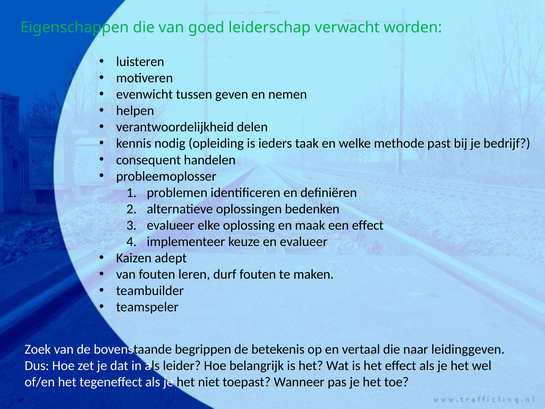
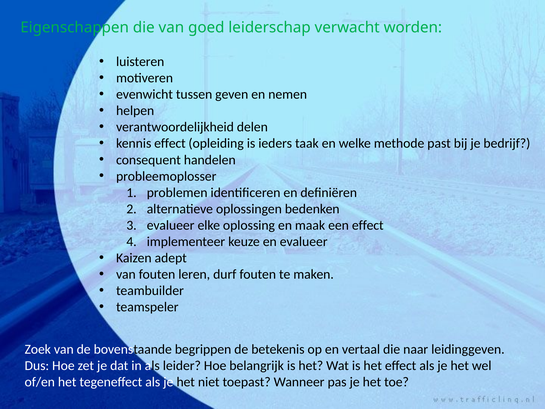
kennis nodig: nodig -> effect (170, 143)
